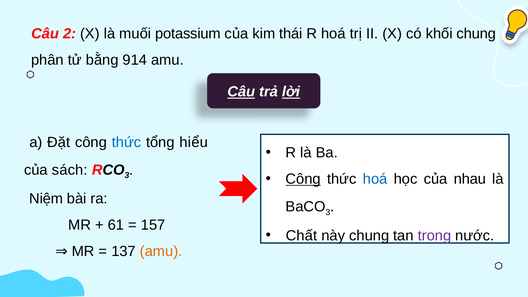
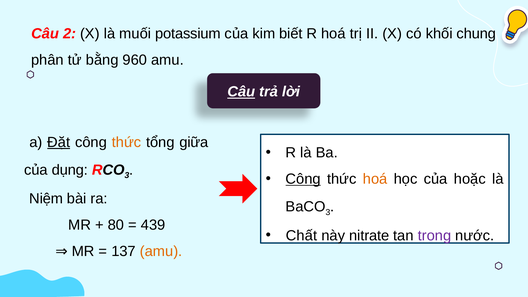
thái: thái -> biết (291, 34)
914: 914 -> 960 (135, 60)
lời underline: present -> none (291, 92)
Đặt underline: none -> present (59, 142)
thức colour: blue -> orange (126, 142)
hiểu: hiểu -> giữa (194, 142)
sách: sách -> dụng (70, 170)
hoá colour: blue -> orange (375, 179)
nhau: nhau -> hoặc (470, 179)
61: 61 -> 80 (116, 225)
157: 157 -> 439 (153, 225)
này chung: chung -> nitrate (369, 236)
